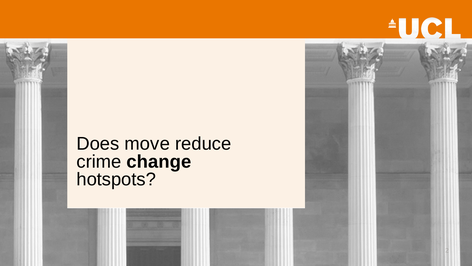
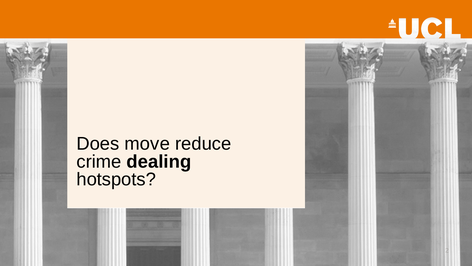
change: change -> dealing (159, 161)
